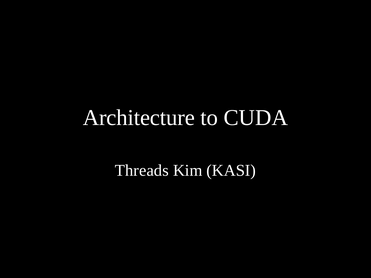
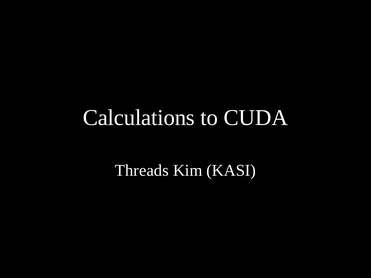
Architecture: Architecture -> Calculations (139, 118)
